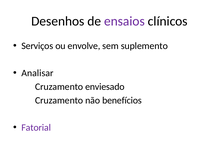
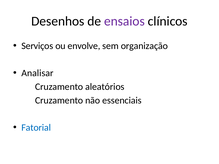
suplemento: suplemento -> organização (144, 46)
enviesado: enviesado -> aleatórios (105, 87)
benefícios: benefícios -> essenciais (122, 100)
Fatorial colour: purple -> blue (36, 128)
